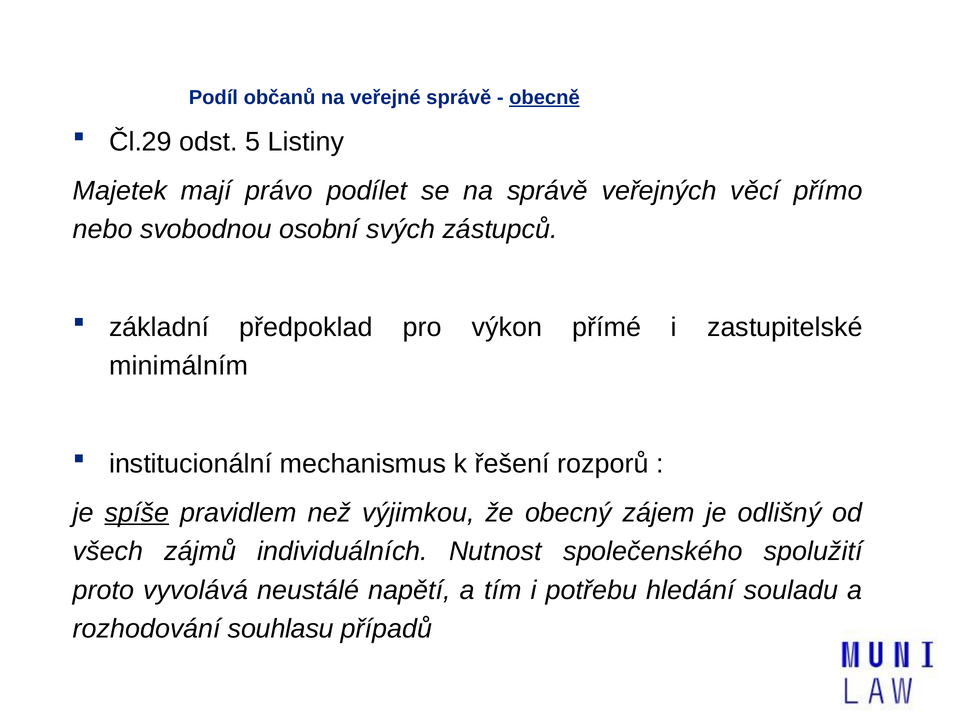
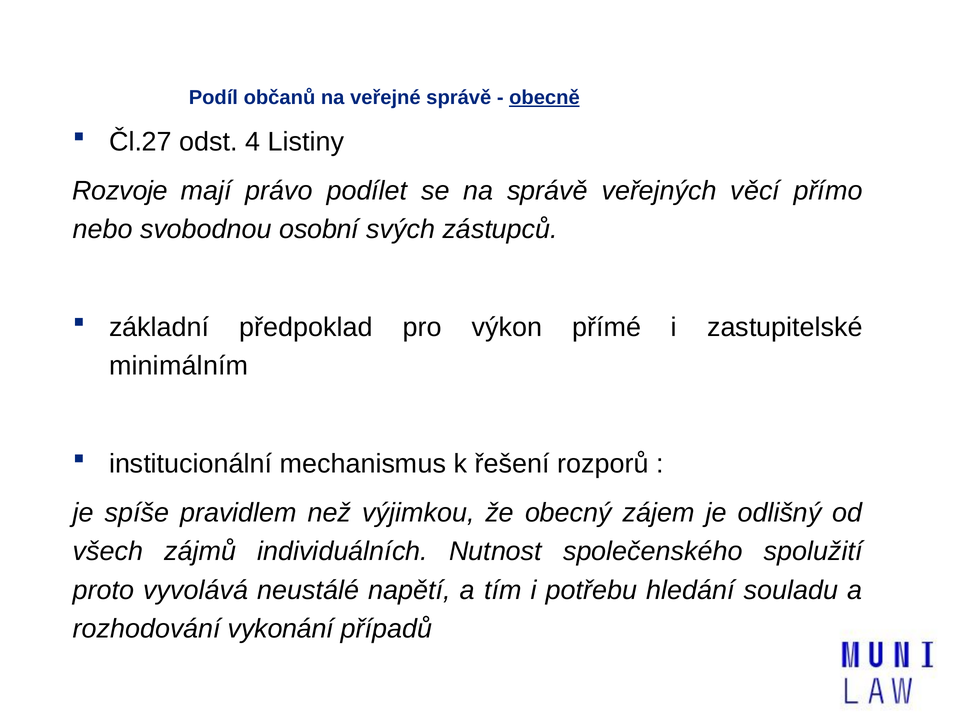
Čl.29: Čl.29 -> Čl.27 (140, 142)
5: 5 -> 4 (253, 142)
Majetek: Majetek -> Rozvoje (120, 191)
spíše underline: present -> none (137, 513)
souhlasu: souhlasu -> vykonání (281, 629)
